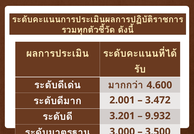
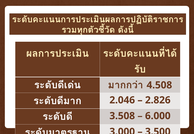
4.600: 4.600 -> 4.508 (159, 85)
2.001: 2.001 -> 2.046 (122, 100)
3.472: 3.472 -> 2.826 (158, 100)
3.201: 3.201 -> 3.508 (122, 116)
9.932: 9.932 -> 6.000 (158, 116)
